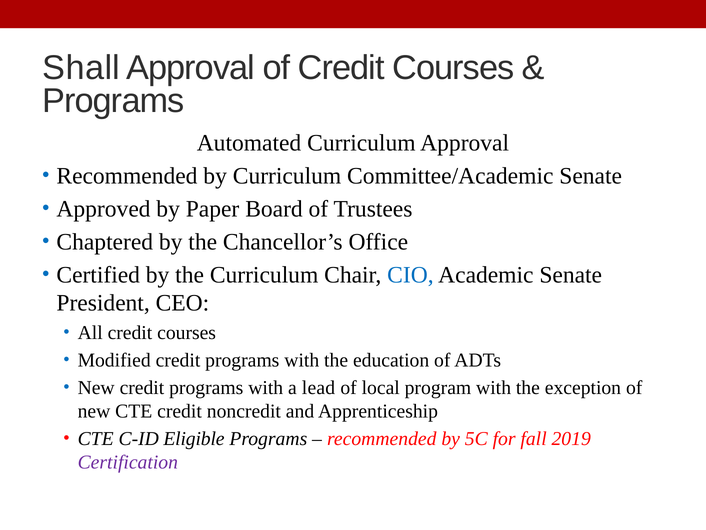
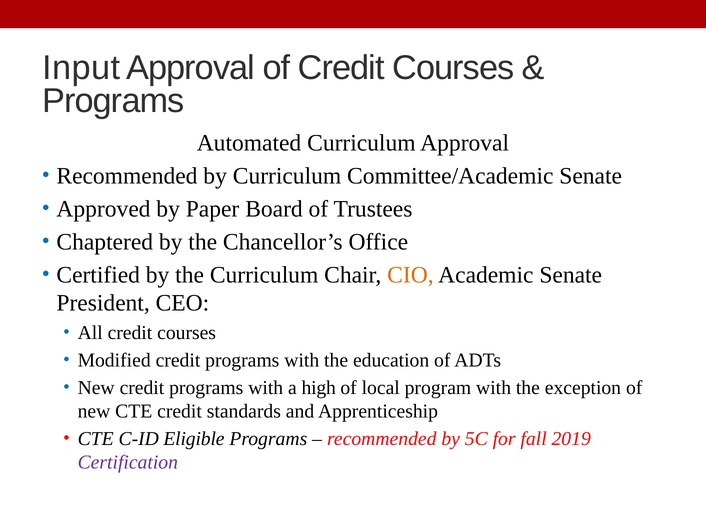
Shall: Shall -> Input (81, 68)
CIO colour: blue -> orange (410, 275)
lead: lead -> high (319, 387)
noncredit: noncredit -> standards (244, 411)
